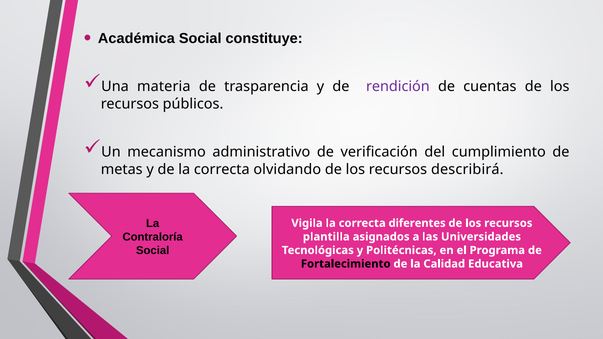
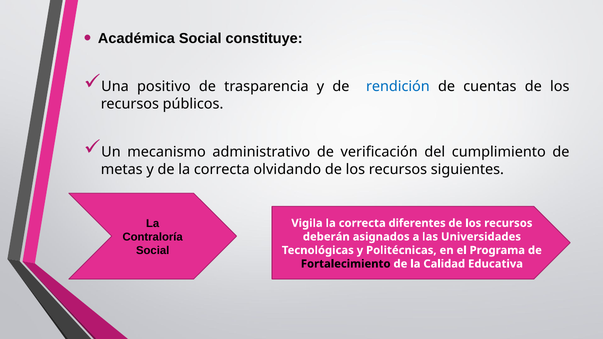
materia: materia -> positivo (164, 87)
rendición colour: purple -> blue (398, 87)
describirá: describirá -> siguientes (467, 169)
plantilla: plantilla -> deberán (326, 237)
